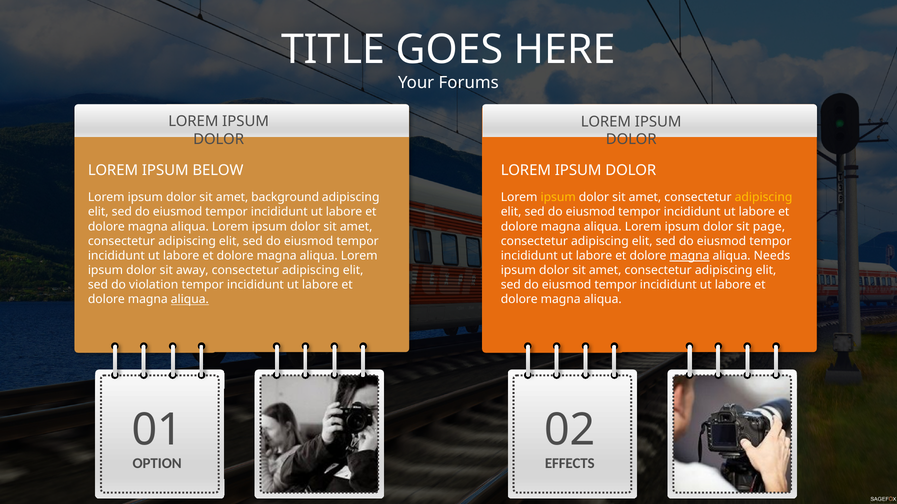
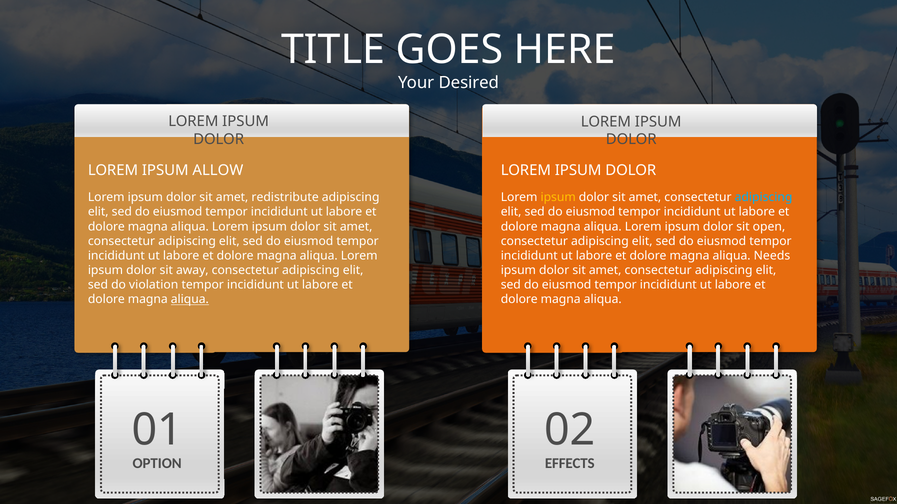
Forums: Forums -> Desired (469, 83)
BELOW: BELOW -> ALLOW (218, 170)
background: background -> redistribute (285, 198)
adipiscing colour: yellow -> light blue (764, 198)
page: page -> open (769, 227)
magna underline: present -> none (690, 256)
